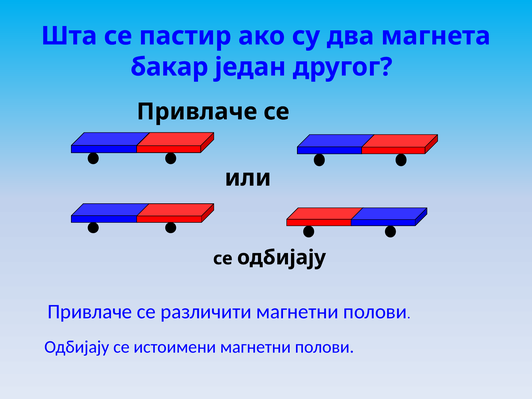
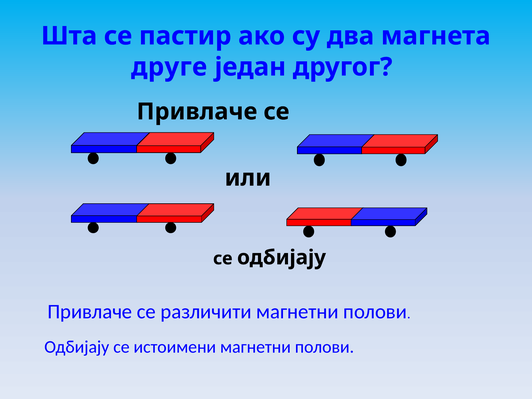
бакар: бакар -> друге (169, 67)
